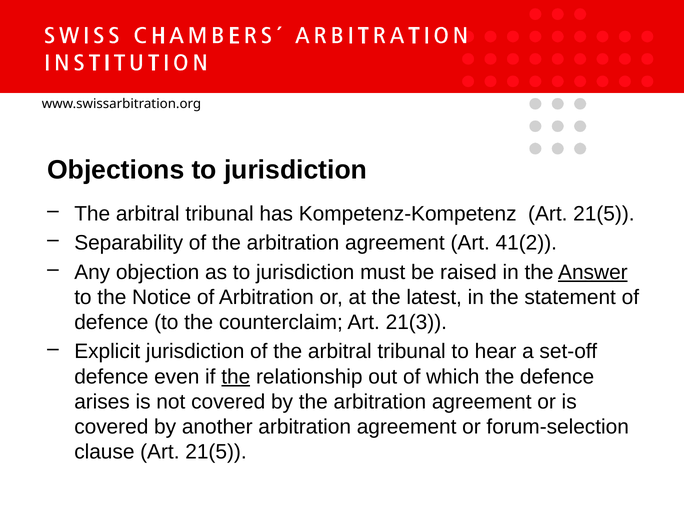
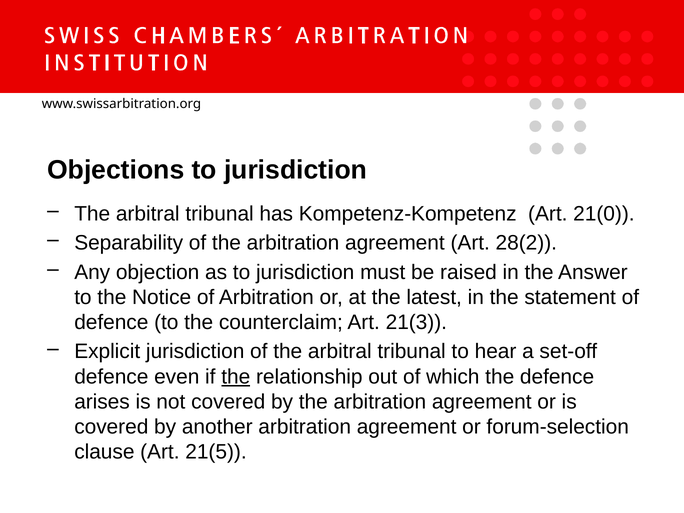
Kompetenz-Kompetenz Art 21(5: 21(5 -> 21(0 (604, 214)
41(2: 41(2 -> 28(2 (526, 243)
Answer underline: present -> none (593, 272)
